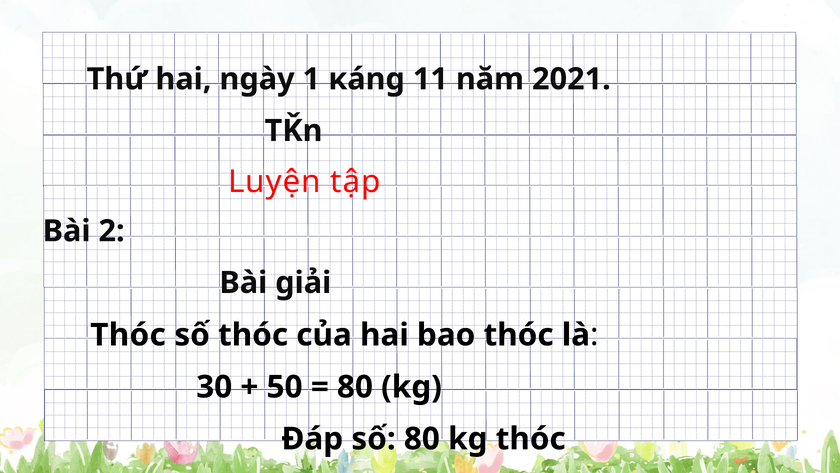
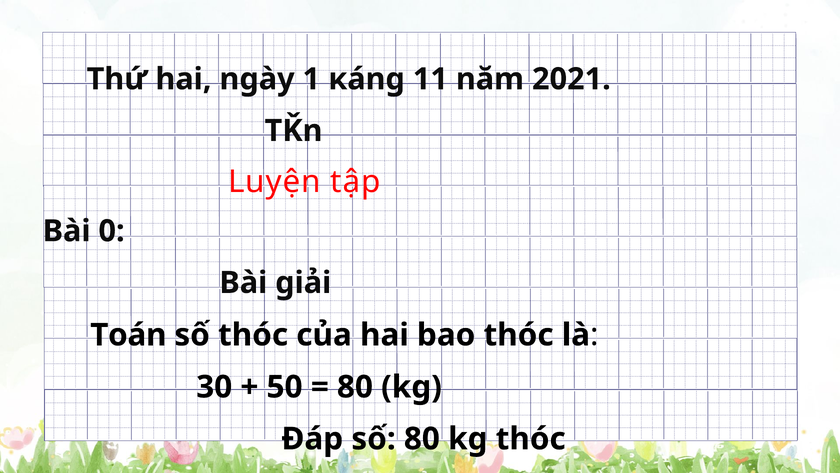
2: 2 -> 0 (112, 231)
Thóc: Thóc -> Toán (128, 335)
